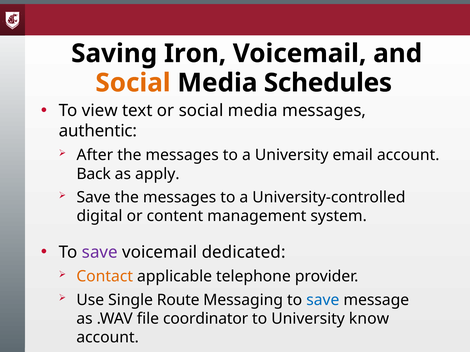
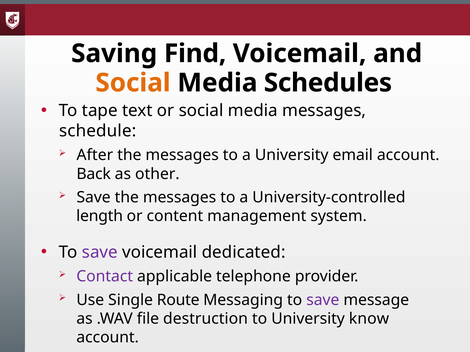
Iron: Iron -> Find (195, 54)
view: view -> tape (100, 111)
authentic: authentic -> schedule (98, 131)
apply: apply -> other (157, 174)
digital: digital -> length (100, 216)
Contact colour: orange -> purple (105, 277)
save colour: blue -> purple (323, 300)
coordinator: coordinator -> destruction (205, 319)
